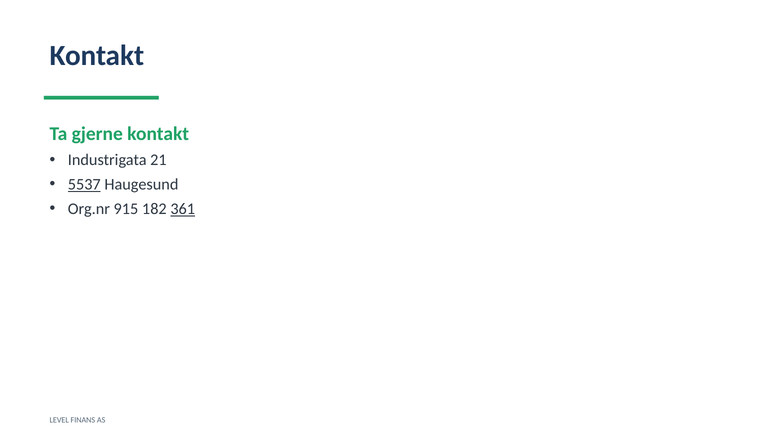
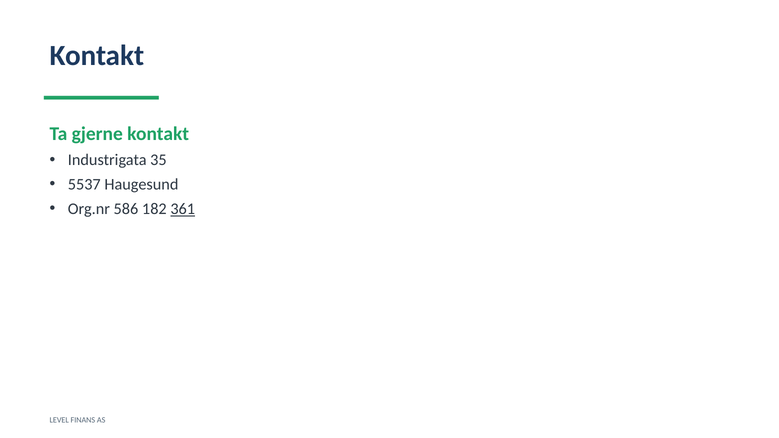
21: 21 -> 35 (158, 160)
5537 underline: present -> none (84, 185)
915: 915 -> 586 (126, 209)
